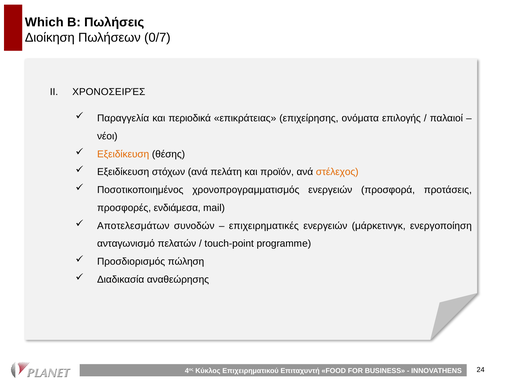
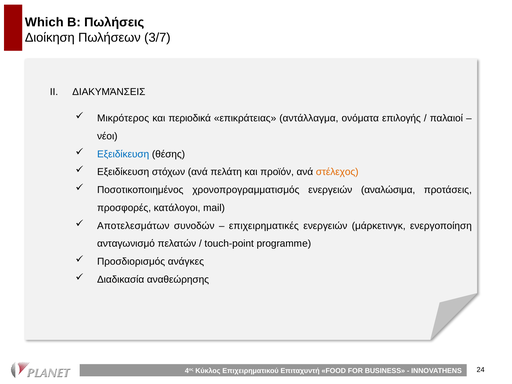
0/7: 0/7 -> 3/7 (157, 38)
ΧΡΟΝΟΣΕΙΡΈΣ: ΧΡΟΝΟΣΕΙΡΈΣ -> ΔΙΑΚΥΜΆΝΣΕΙΣ (109, 92)
Παραγγελία: Παραγγελία -> Μικρότερος (123, 118)
επιχείρησης: επιχείρησης -> αντάλλαγμα (309, 118)
Εξειδίκευση colour: orange -> blue (123, 154)
προσφορά: προσφορά -> αναλώσιμα (388, 190)
ενδιάμεσα: ενδιάμεσα -> κατάλογοι (177, 208)
πώληση: πώληση -> ανάγκες (186, 262)
